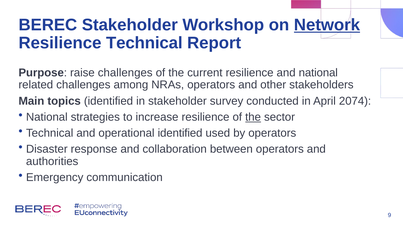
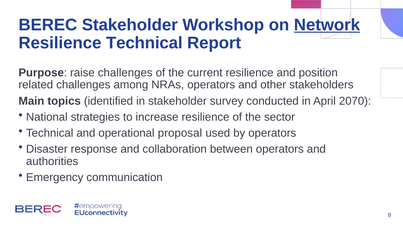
and national: national -> position (318, 72)
2074: 2074 -> 2070 (355, 101)
the underline: present -> none (253, 117)
operational identified: identified -> proposal (180, 133)
